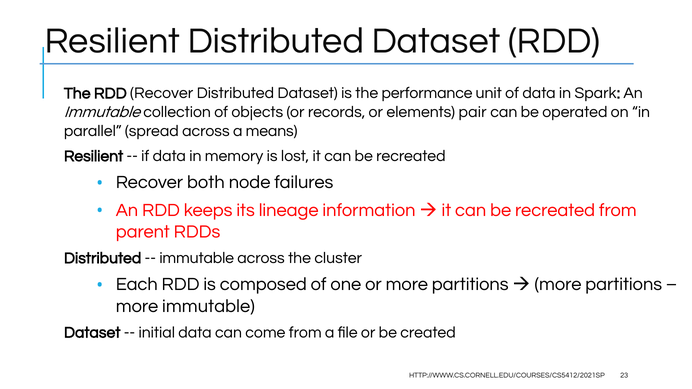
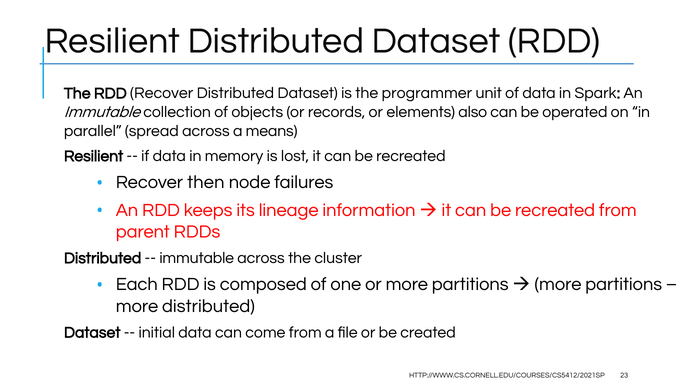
performance: performance -> programmer (427, 93)
pair: pair -> also (473, 112)
both: both -> then (206, 182)
more immutable: immutable -> distributed (208, 306)
